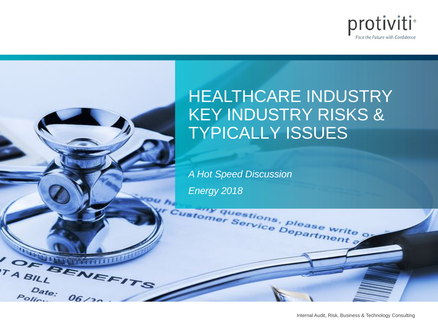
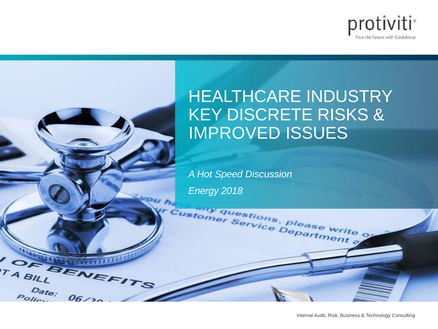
KEY INDUSTRY: INDUSTRY -> DISCRETE (270, 115)
TYPICALLY: TYPICALLY -> IMPROVED (235, 133)
